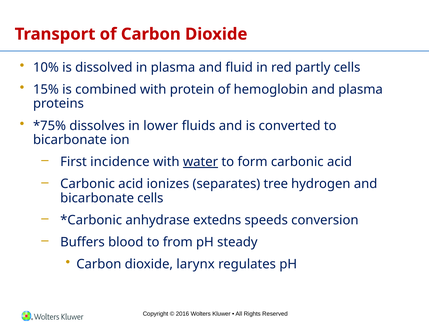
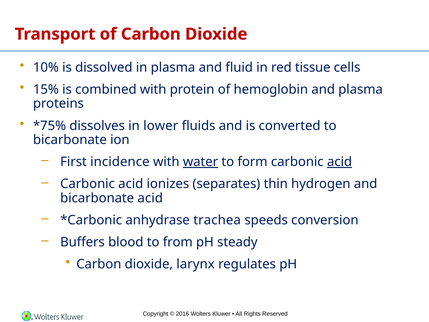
partly: partly -> tissue (313, 67)
acid underline: none -> present (340, 162)
tree: tree -> thin (276, 184)
bicarbonate cells: cells -> acid (150, 198)
extedns: extedns -> trachea (217, 220)
